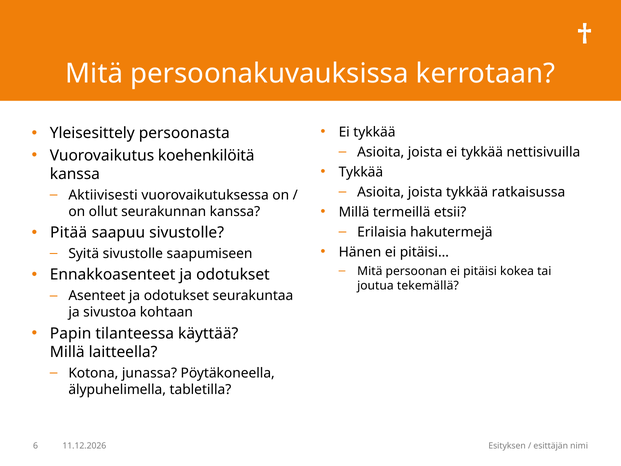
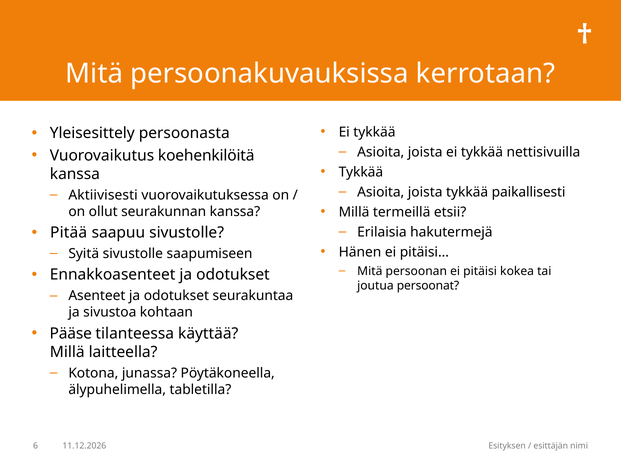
ratkaisussa: ratkaisussa -> paikallisesti (529, 192)
tekemällä: tekemällä -> persoonat (428, 285)
Papin: Papin -> Pääse (71, 333)
